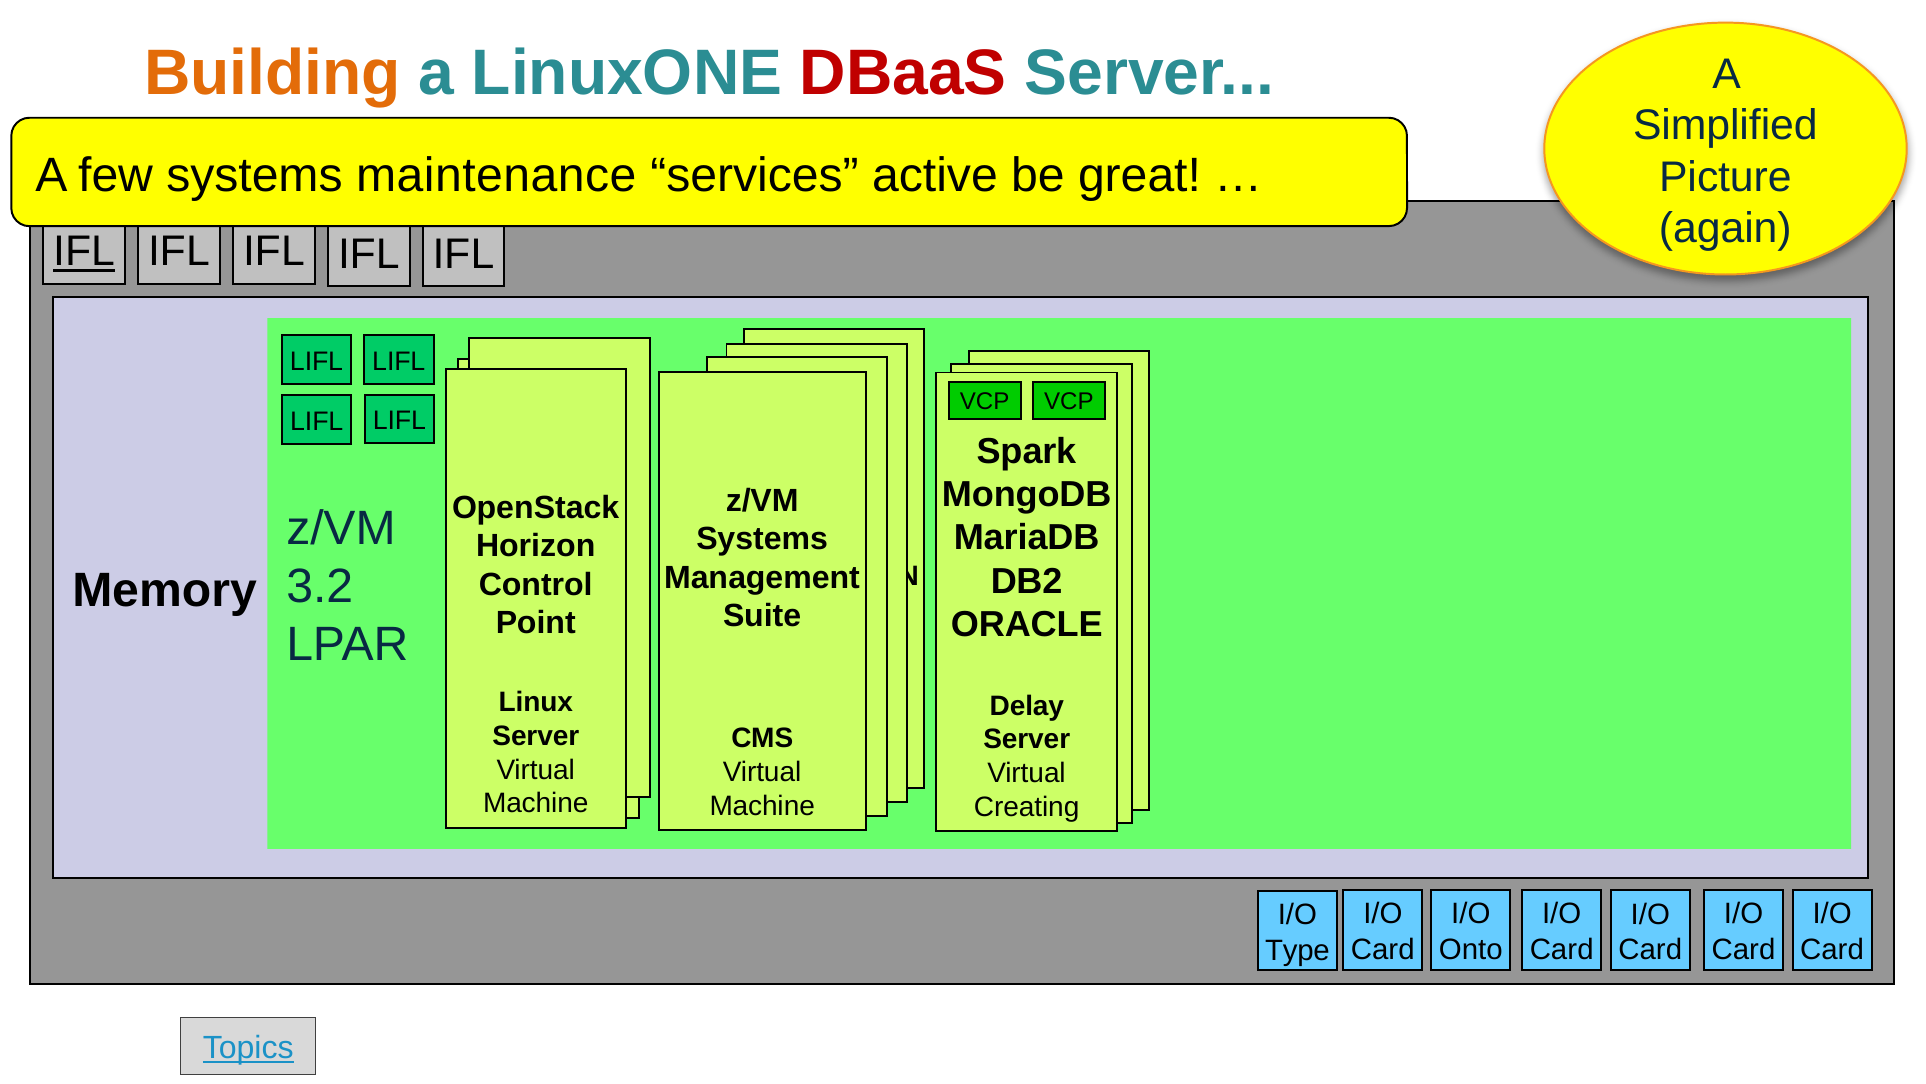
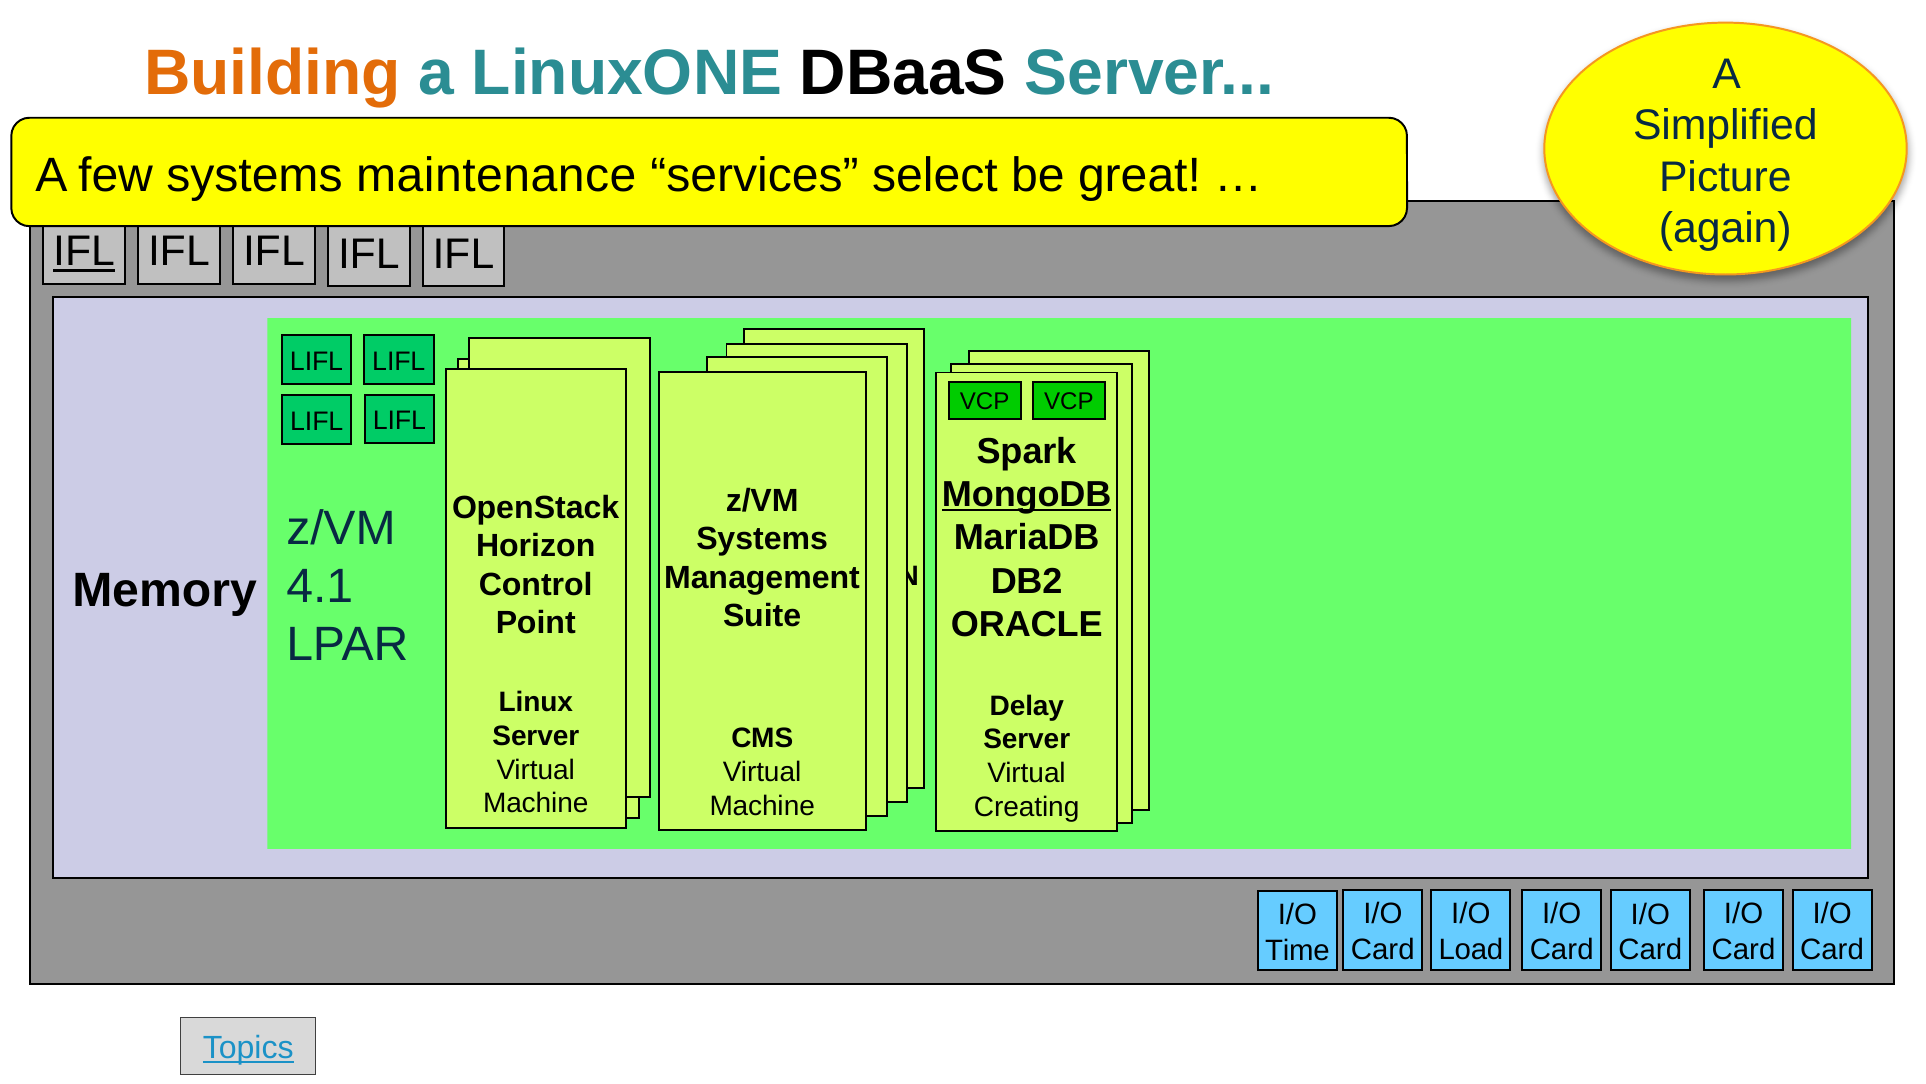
DBaaS colour: red -> black (903, 74)
active: active -> select (935, 175)
MongoDB underline: none -> present (1027, 494)
3.2: 3.2 -> 4.1 (320, 587)
Onto: Onto -> Load (1471, 949)
Type: Type -> Time (1297, 950)
